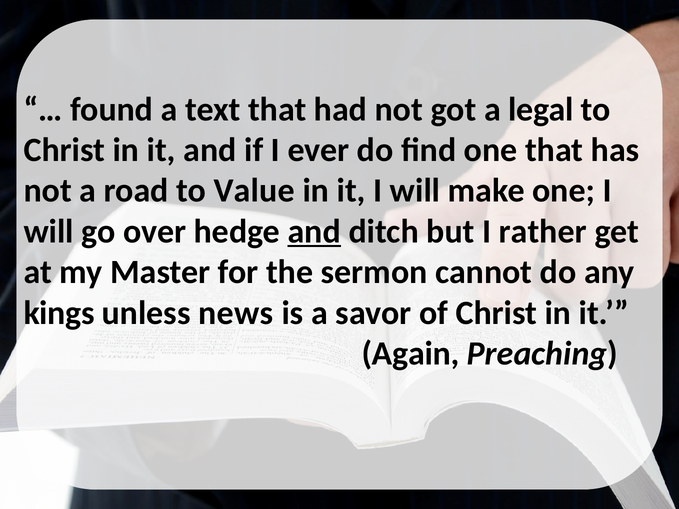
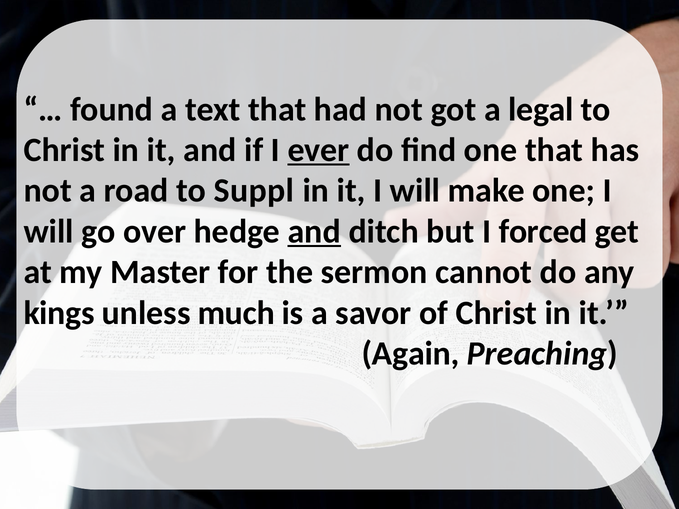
ever underline: none -> present (318, 150)
Value: Value -> Suppl (254, 191)
rather: rather -> forced (543, 232)
news: news -> much (236, 313)
